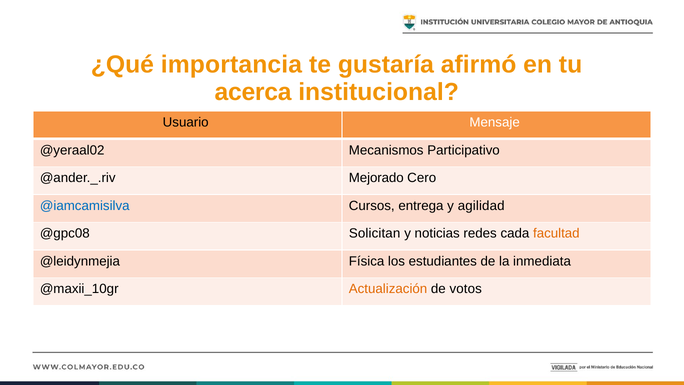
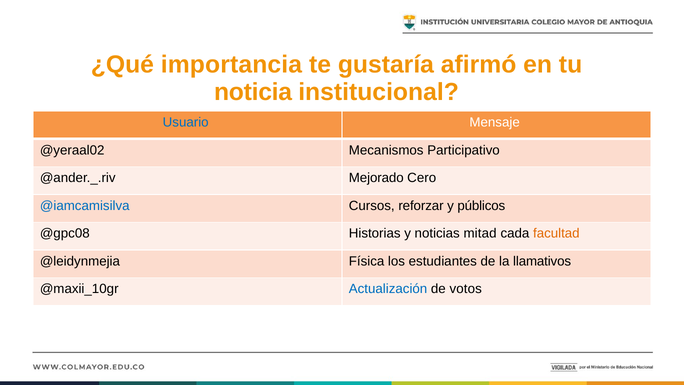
acerca: acerca -> noticia (253, 92)
Usuario colour: black -> blue (186, 122)
entrega: entrega -> reforzar (421, 205)
agilidad: agilidad -> públicos (481, 205)
Solicitan: Solicitan -> Historias (375, 233)
redes: redes -> mitad (480, 233)
inmediata: inmediata -> llamativos (542, 261)
Actualización colour: orange -> blue (388, 289)
